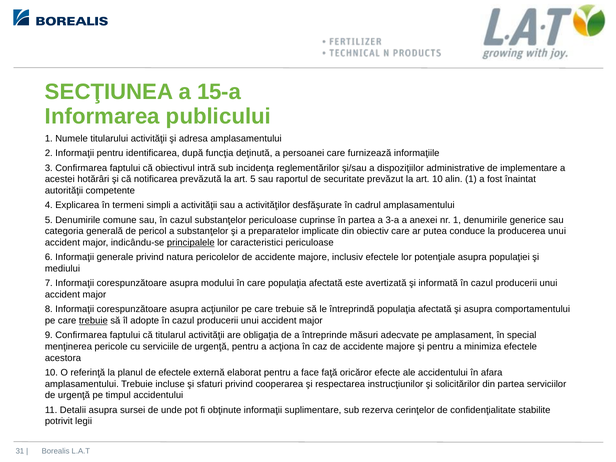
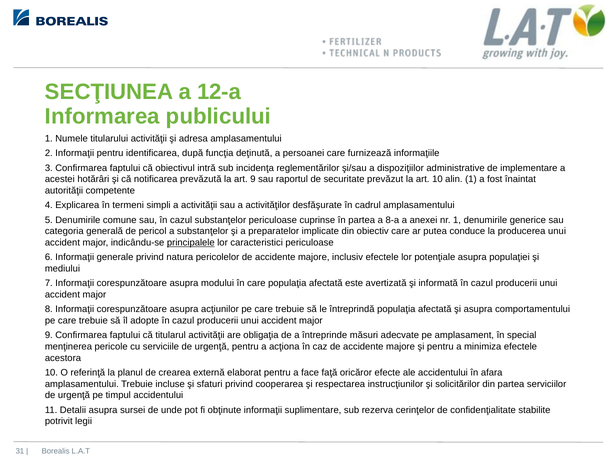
15-a: 15-a -> 12-a (219, 92)
art 5: 5 -> 9 (253, 179)
3-a: 3-a -> 8-a (392, 220)
trebuie underline: present -> none (93, 321)
de efectele: efectele -> crearea (175, 373)
